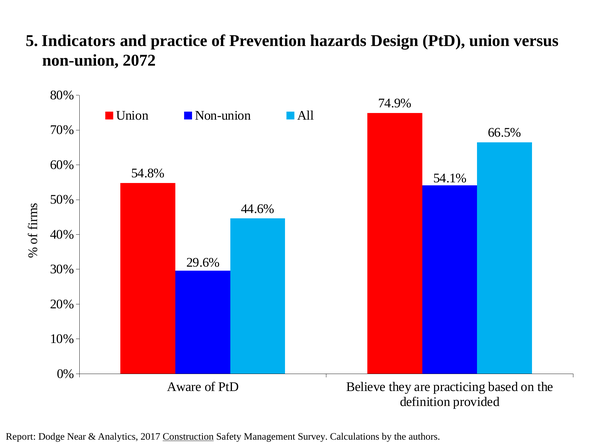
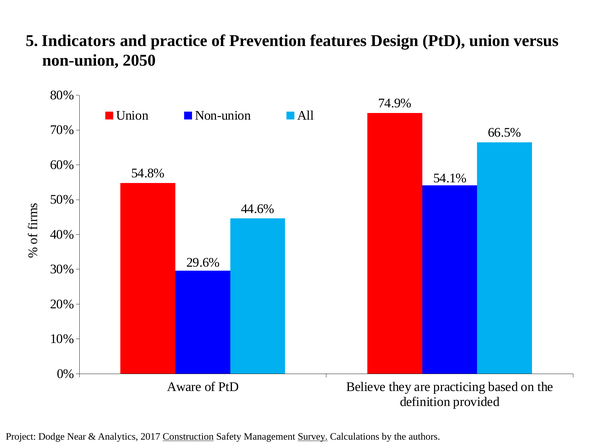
hazards: hazards -> features (338, 41)
2072: 2072 -> 2050 (139, 60)
Report: Report -> Project (21, 436)
Survey underline: none -> present (313, 436)
